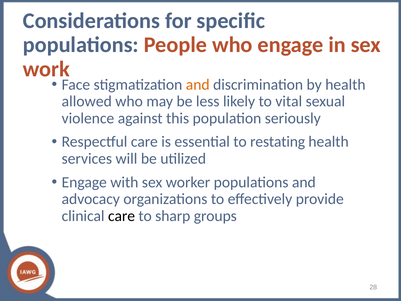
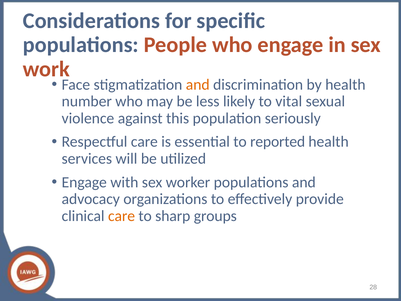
allowed: allowed -> number (87, 101)
restating: restating -> reported (278, 142)
care colour: black -> orange (122, 216)
